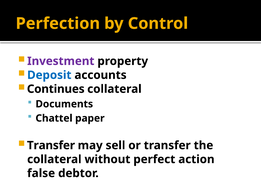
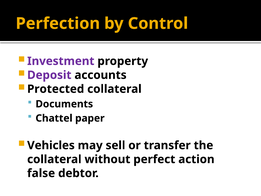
Deposit colour: blue -> purple (49, 75)
Continues: Continues -> Protected (56, 89)
Transfer: Transfer -> Vehicles (51, 145)
